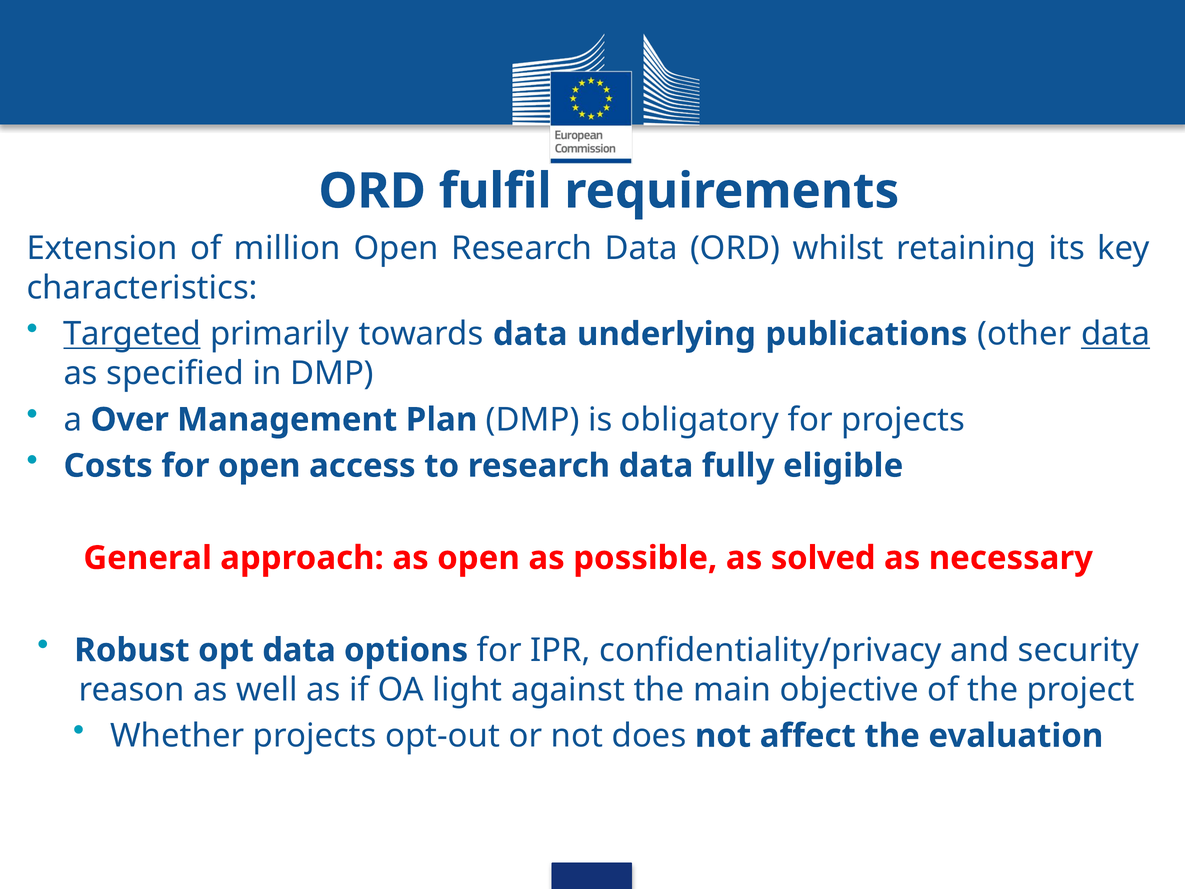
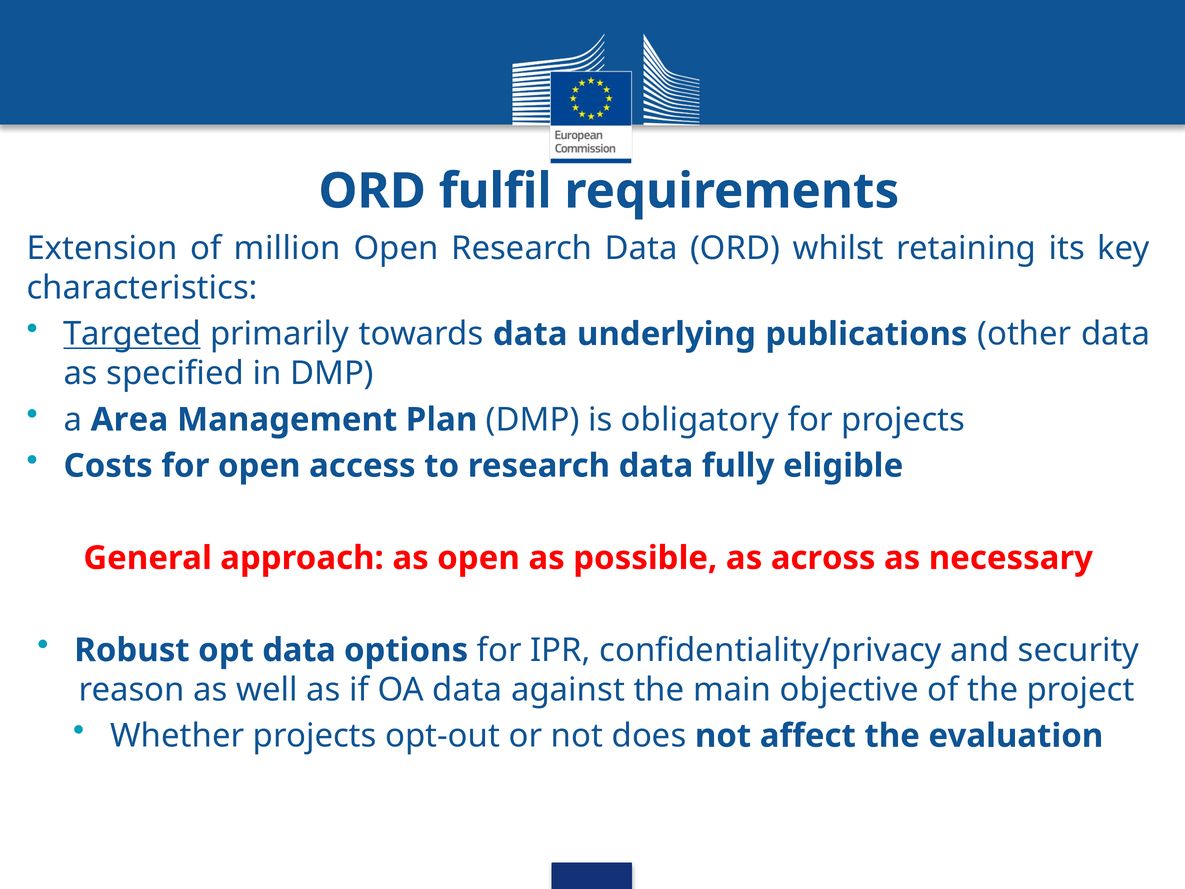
data underline: present -> none (1116, 334)
Over: Over -> Area (129, 420)
solved: solved -> across (823, 558)
OA light: light -> data (467, 690)
